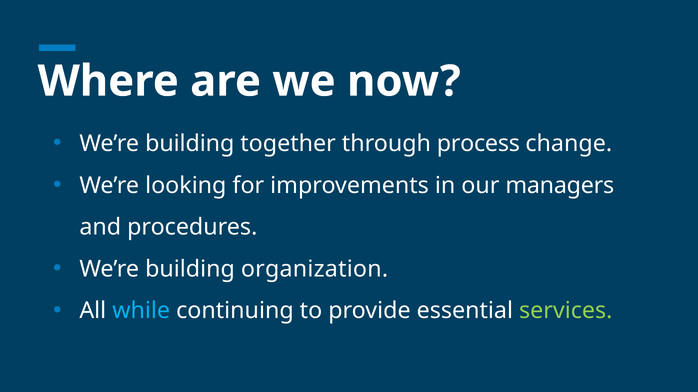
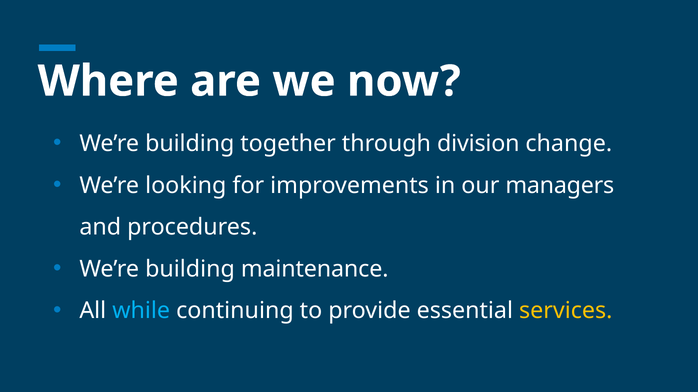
process: process -> division (478, 144)
organization: organization -> maintenance (315, 269)
services colour: light green -> yellow (566, 311)
